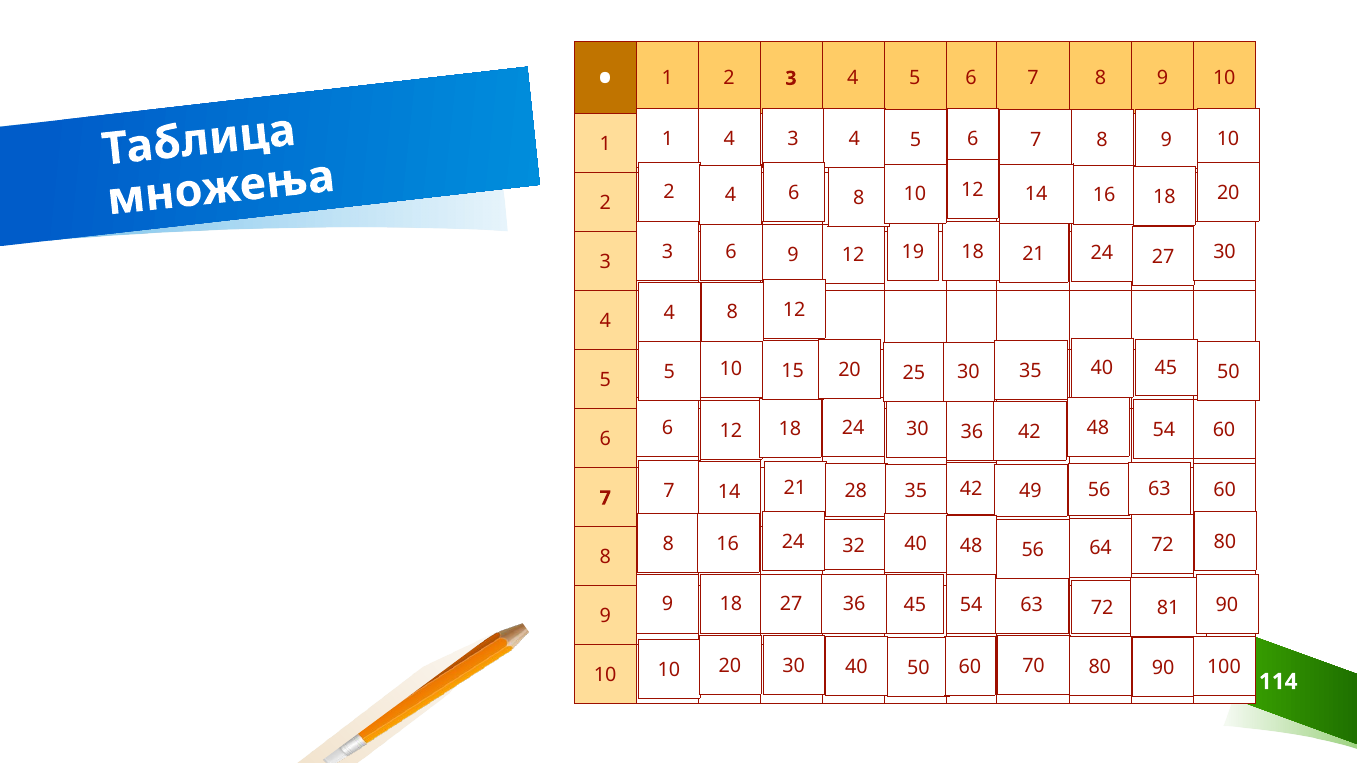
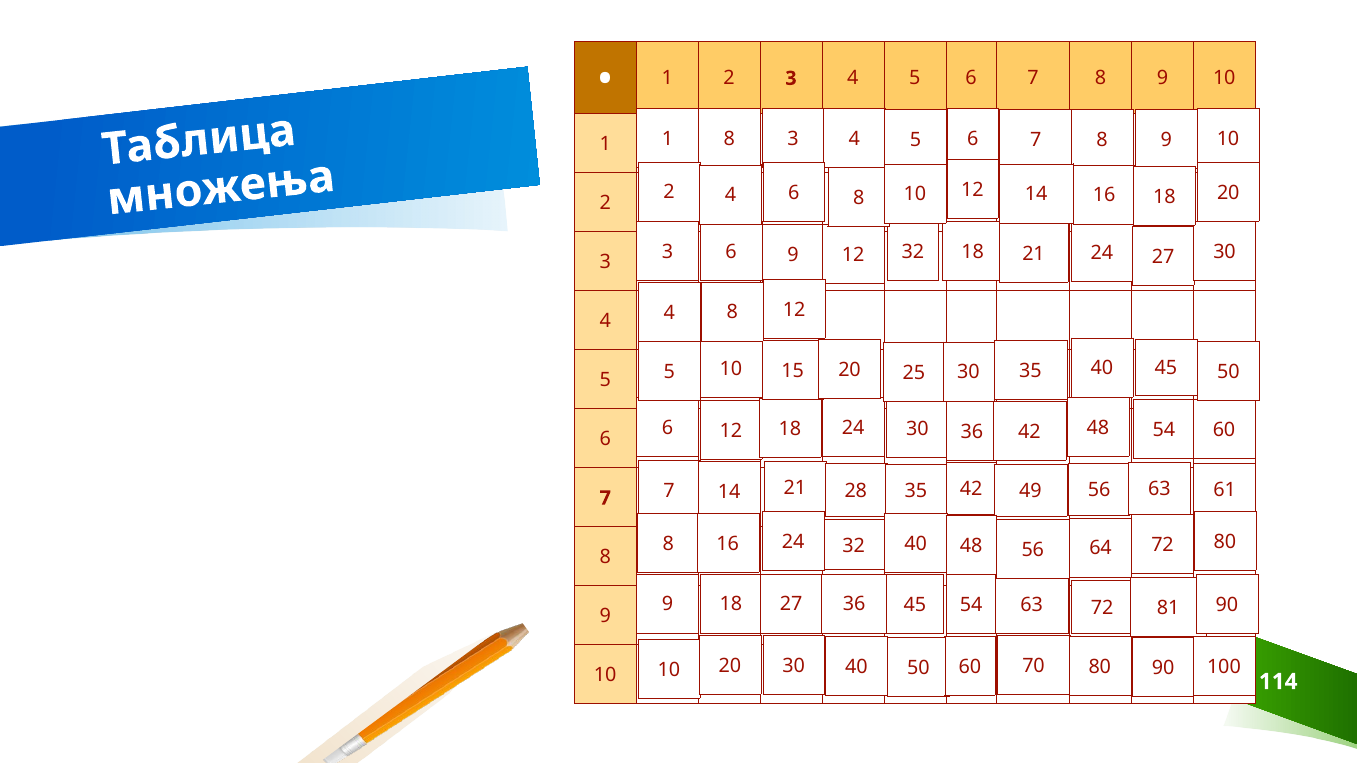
1 4: 4 -> 8 (729, 139)
12 19: 19 -> 32 (913, 252)
63 60: 60 -> 61 (1225, 490)
